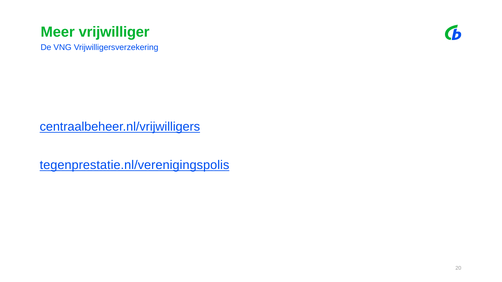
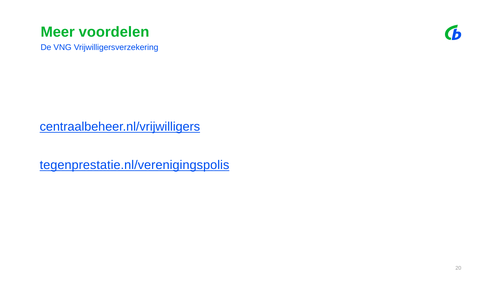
vrijwilliger: vrijwilliger -> voordelen (114, 32)
